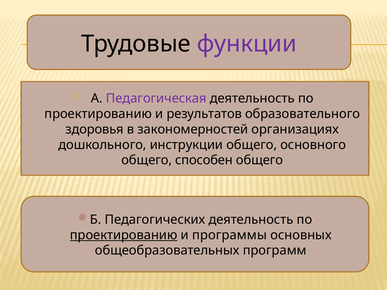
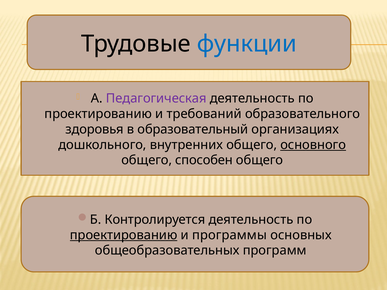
функции colour: purple -> blue (247, 44)
результатов: результатов -> требований (204, 114)
закономерностей: закономерностей -> образовательный (193, 129)
инструкции: инструкции -> внутренних (186, 145)
основного underline: none -> present (313, 145)
Педагогических: Педагогических -> Контролируется (155, 220)
